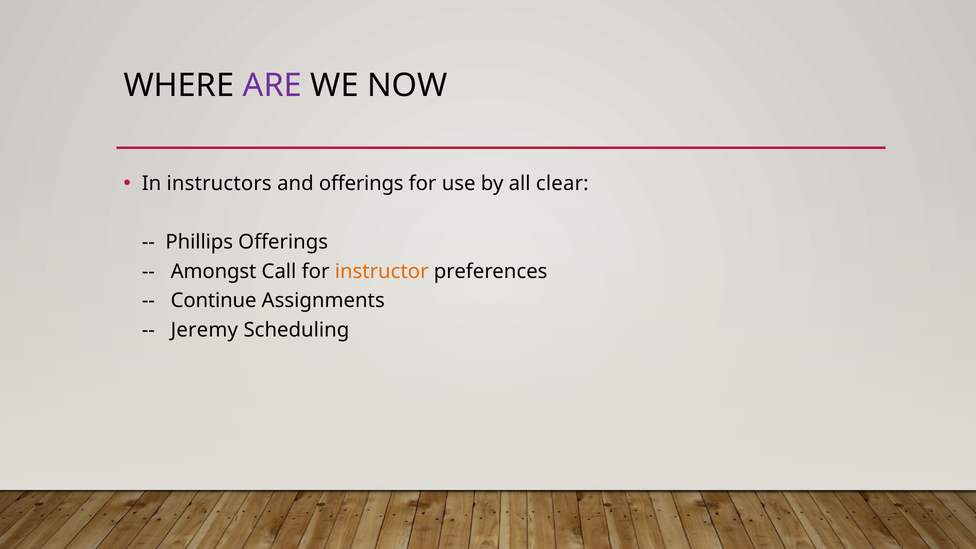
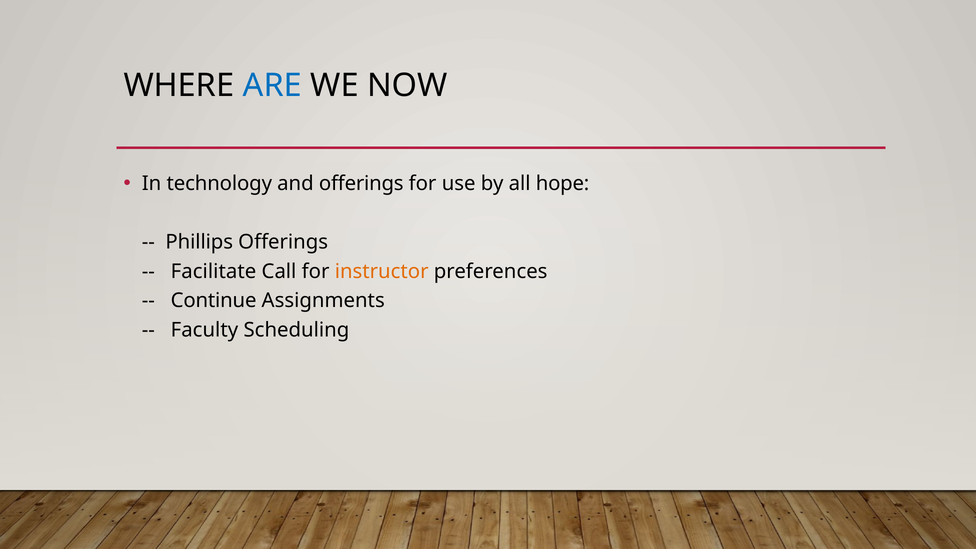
ARE colour: purple -> blue (272, 85)
instructors: instructors -> technology (219, 184)
clear: clear -> hope (563, 184)
Amongst: Amongst -> Facilitate (213, 271)
Jeremy: Jeremy -> Faculty (204, 330)
